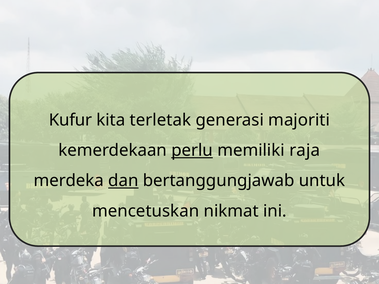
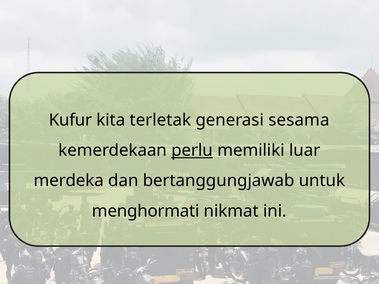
majoriti: majoriti -> sesama (299, 120)
raja: raja -> luar (305, 151)
dan underline: present -> none (123, 181)
mencetuskan: mencetuskan -> menghormati (146, 211)
